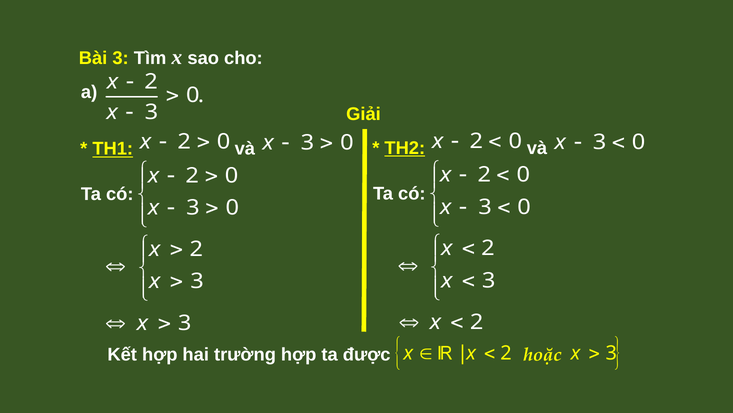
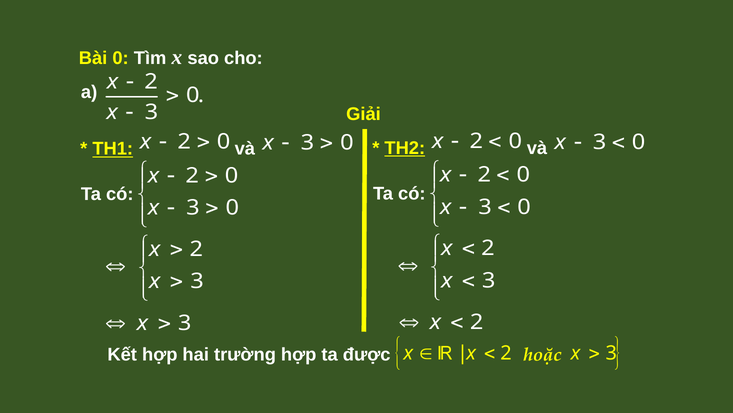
Bài 3: 3 -> 0 (121, 58)
